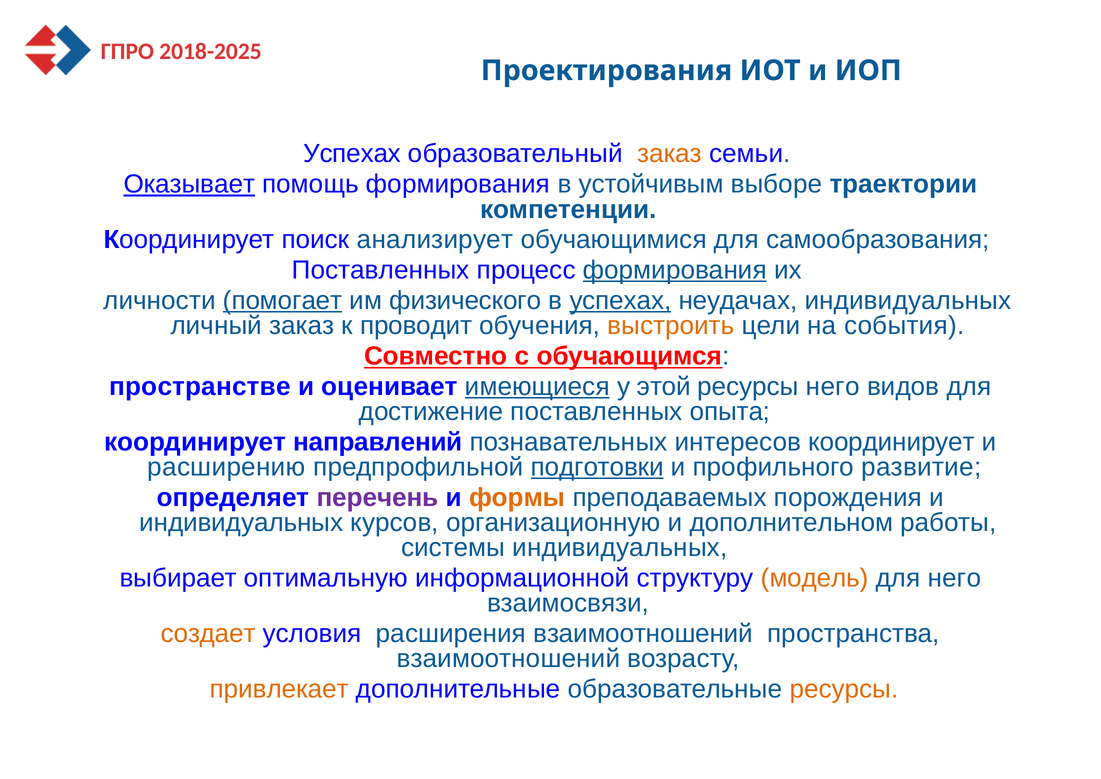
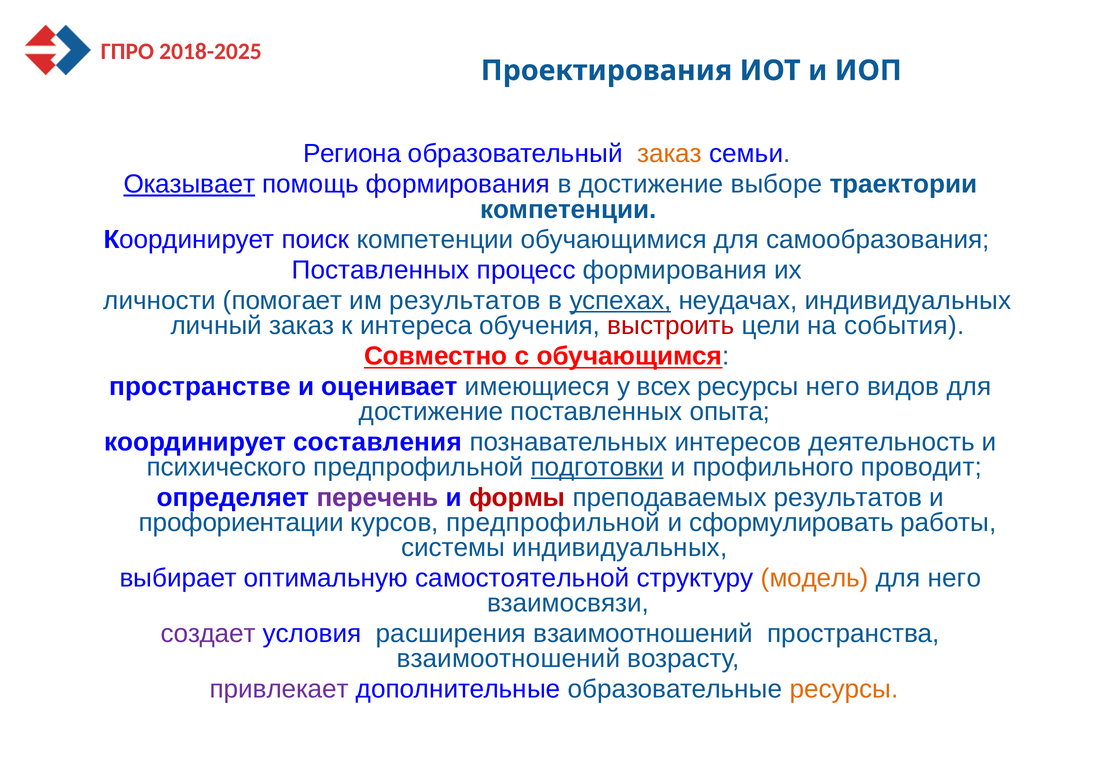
Успехах: Успехах -> Региона (352, 154)
в устойчивым: устойчивым -> достижение (651, 184)
поиск анализирует: анализирует -> компетенции (435, 240)
формирования underline: present -> none (675, 270)
помогает underline: present -> none (283, 300)
им физического: физического -> результатов (465, 300)
проводит: проводит -> интереса (416, 325)
выстроить colour: orange -> red (671, 325)
имеющиеся underline: present -> none (537, 386)
этой: этой -> всех (664, 386)
направлений: направлений -> составления (378, 442)
интересов координирует: координирует -> деятельность (892, 442)
расширению: расширению -> психического (227, 467)
развитие: развитие -> проводит (921, 467)
формы colour: orange -> red (517, 497)
преподаваемых порождения: порождения -> результатов (848, 497)
индивидуальных: индивидуальных -> профориентации (241, 522)
курсов организационную: организационную -> предпрофильной (553, 522)
дополнительном: дополнительном -> сформулировать (792, 522)
информационной: информационной -> самостоятельной (522, 578)
создает colour: orange -> purple (208, 633)
привлекает colour: orange -> purple (279, 689)
